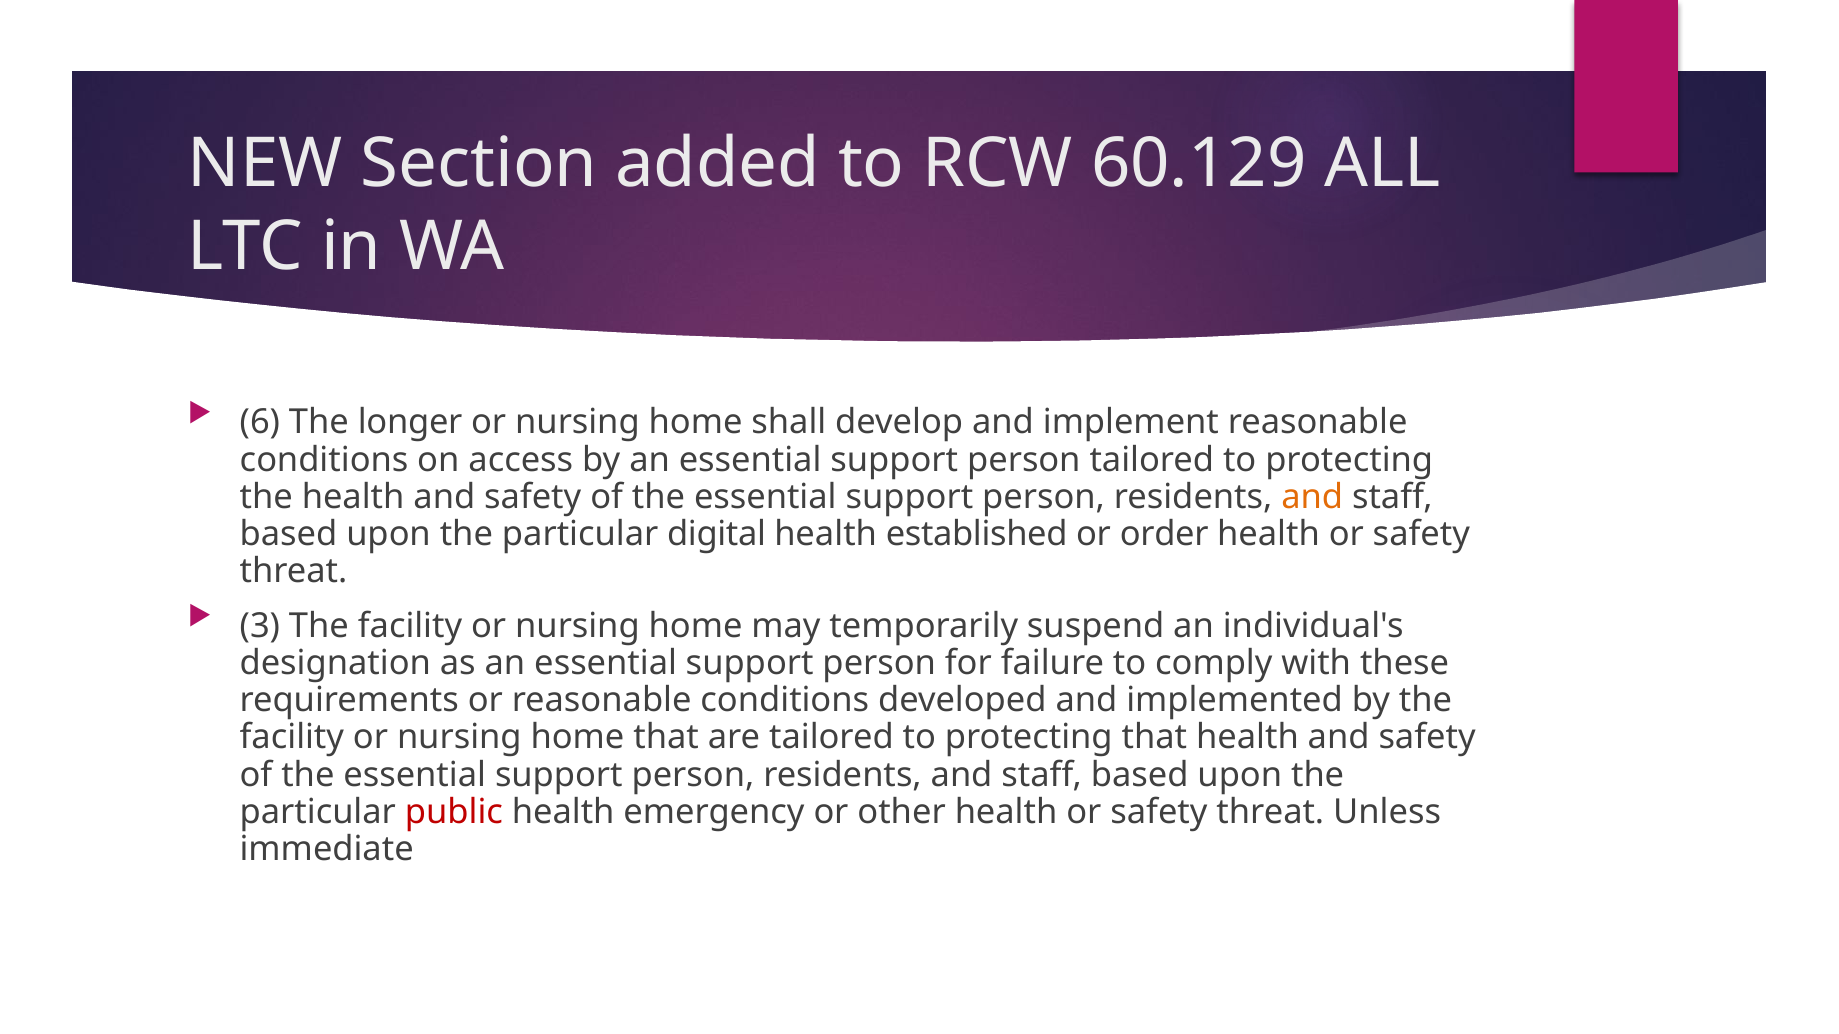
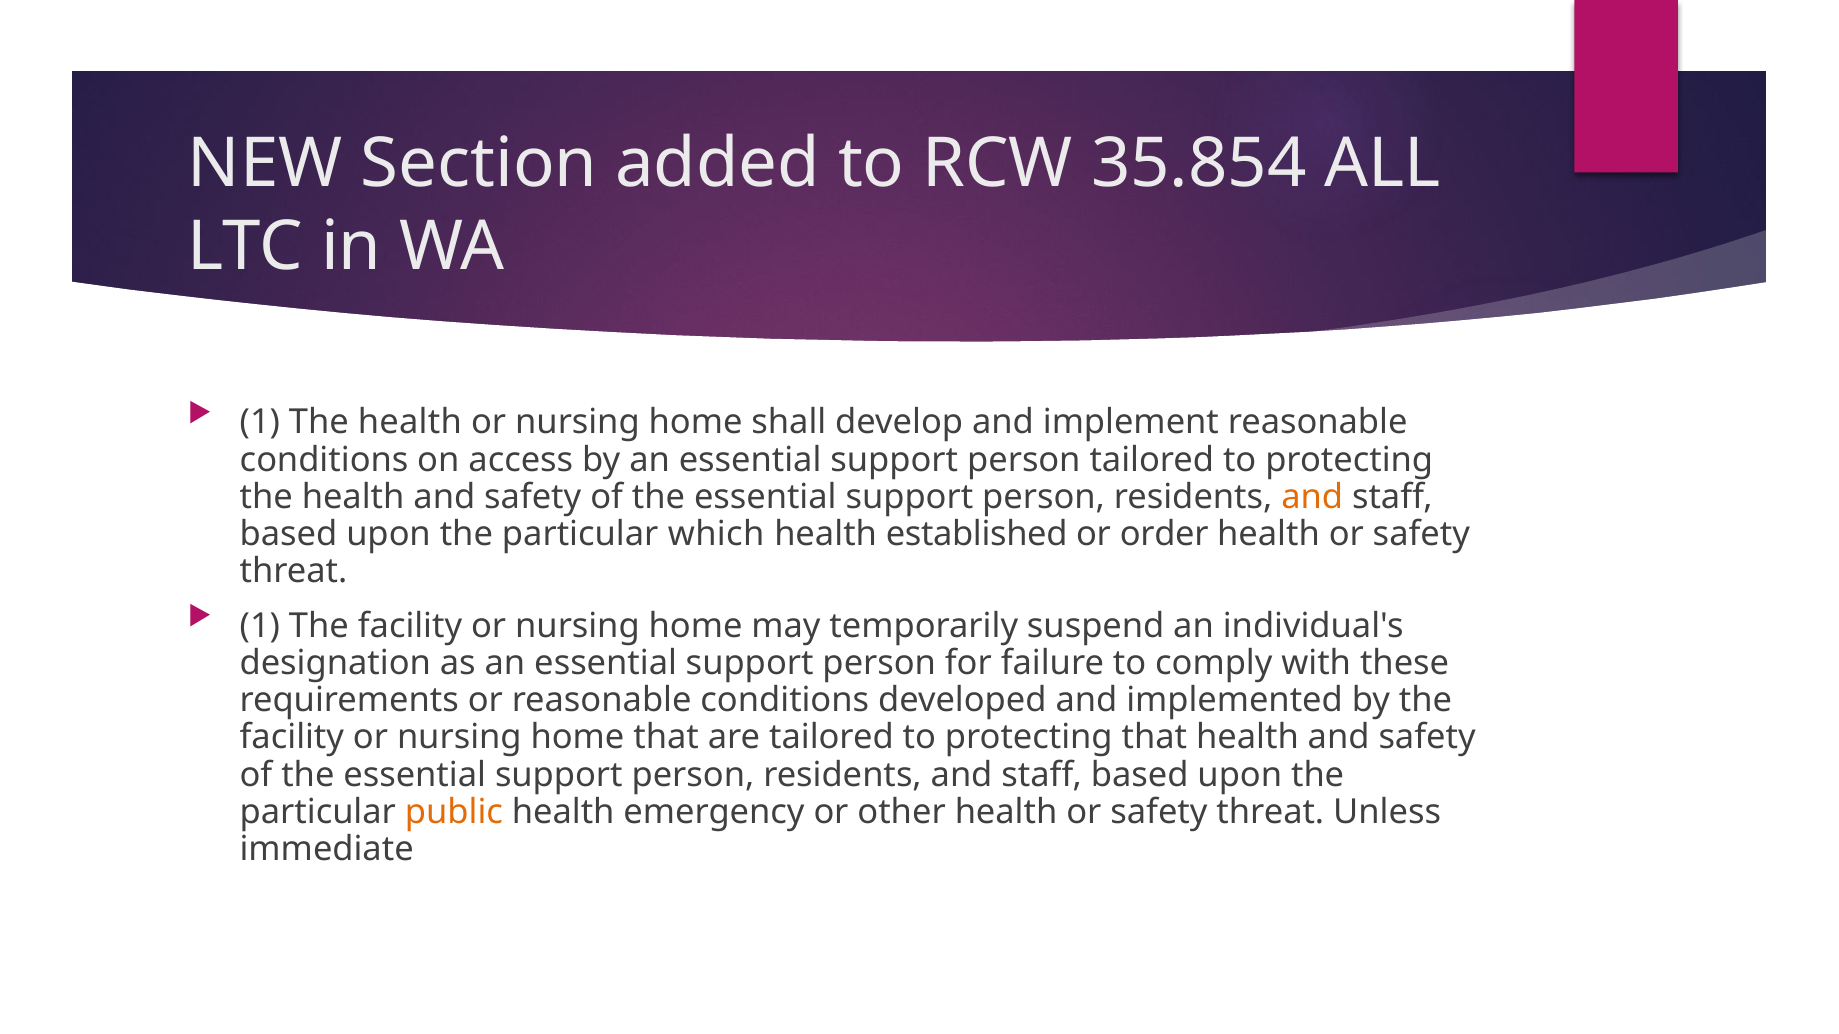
60.129: 60.129 -> 35.854 (1199, 164)
6: 6 -> 1 (260, 423)
longer: longer -> health (410, 423)
digital: digital -> which (716, 534)
3: 3 -> 1 (260, 626)
public colour: red -> orange (454, 812)
